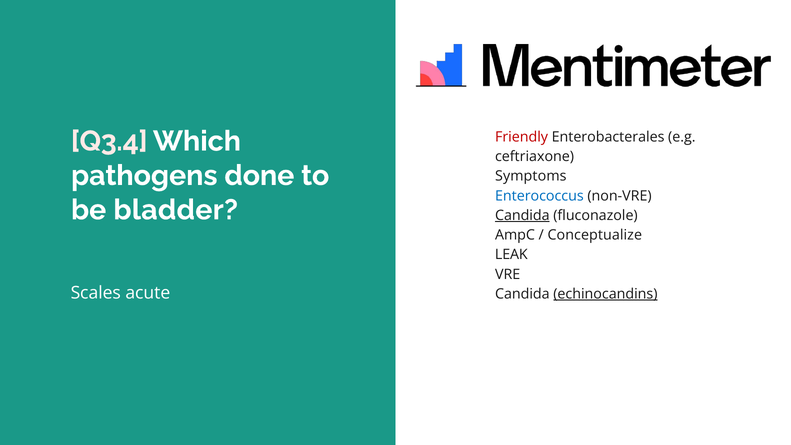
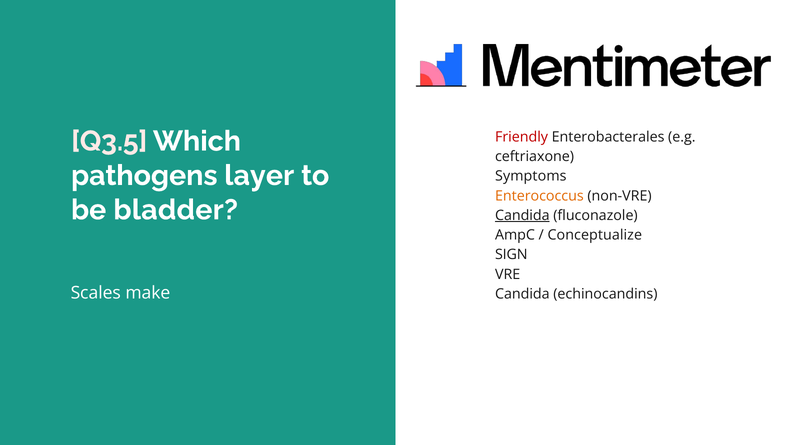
Q3.4: Q3.4 -> Q3.5 (109, 141)
done: done -> layer (259, 176)
Enterococcus colour: blue -> orange (539, 196)
LEAK: LEAK -> SIGN (511, 255)
acute: acute -> make (148, 293)
echinocandins underline: present -> none (605, 294)
